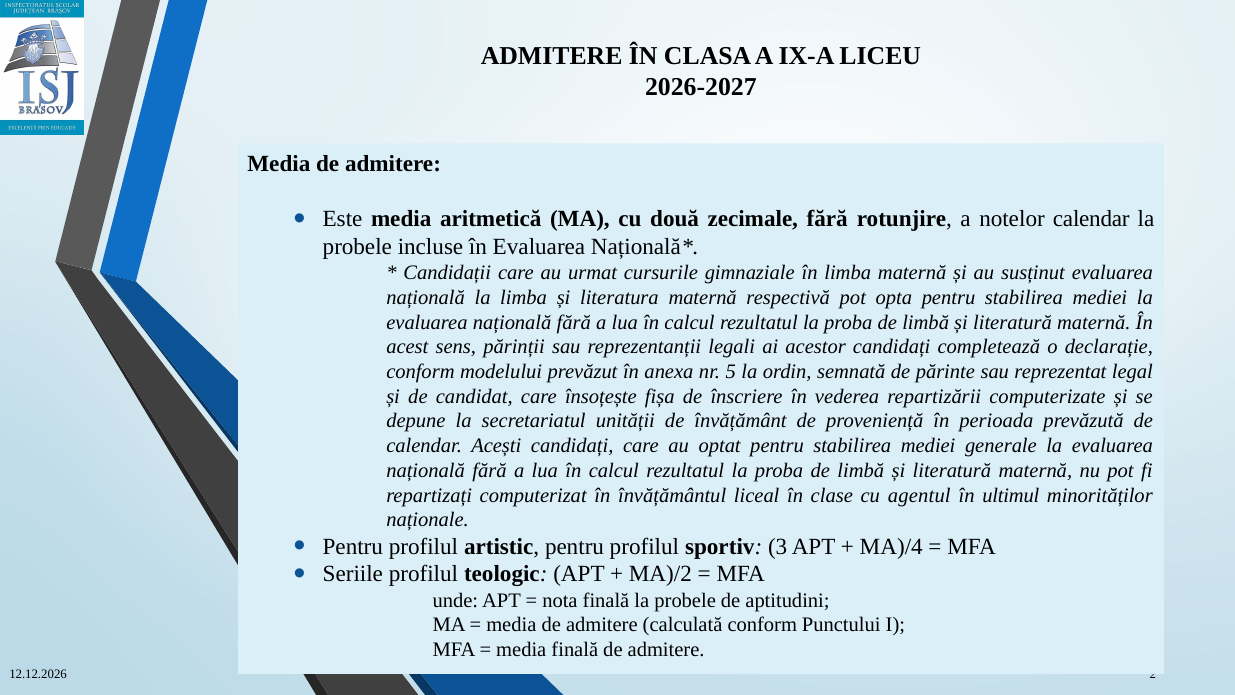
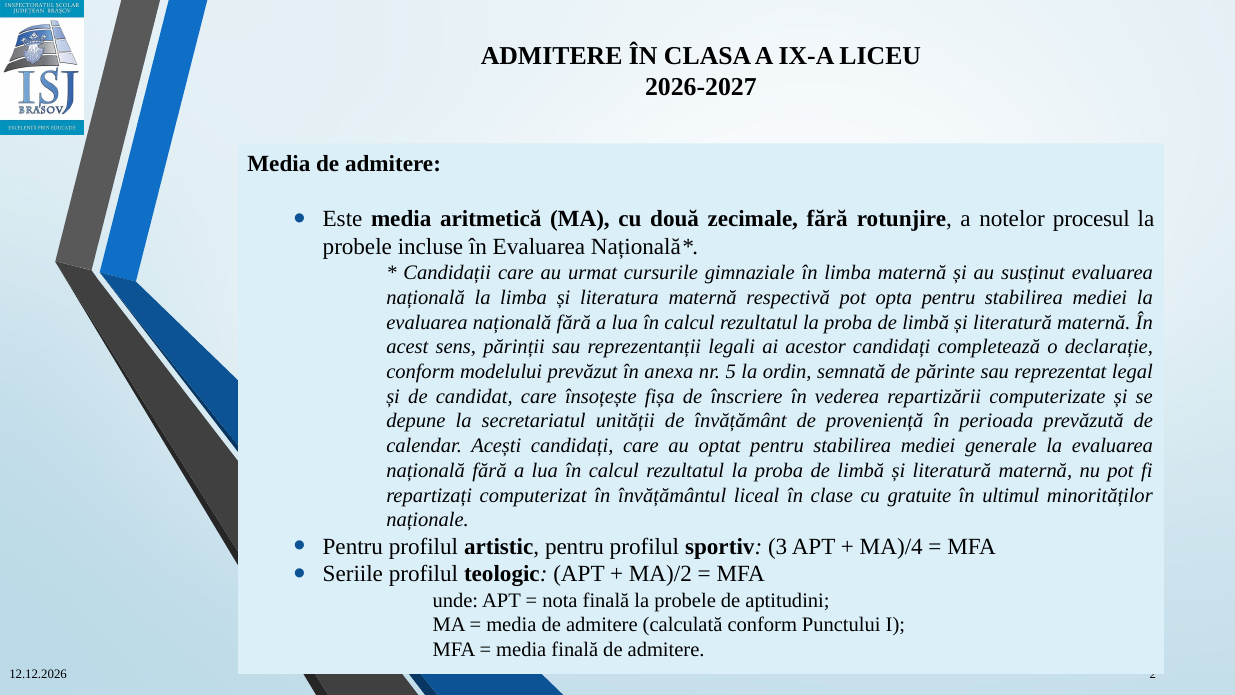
notelor calendar: calendar -> procesul (1091, 219)
agentul: agentul -> gratuite (919, 495)
